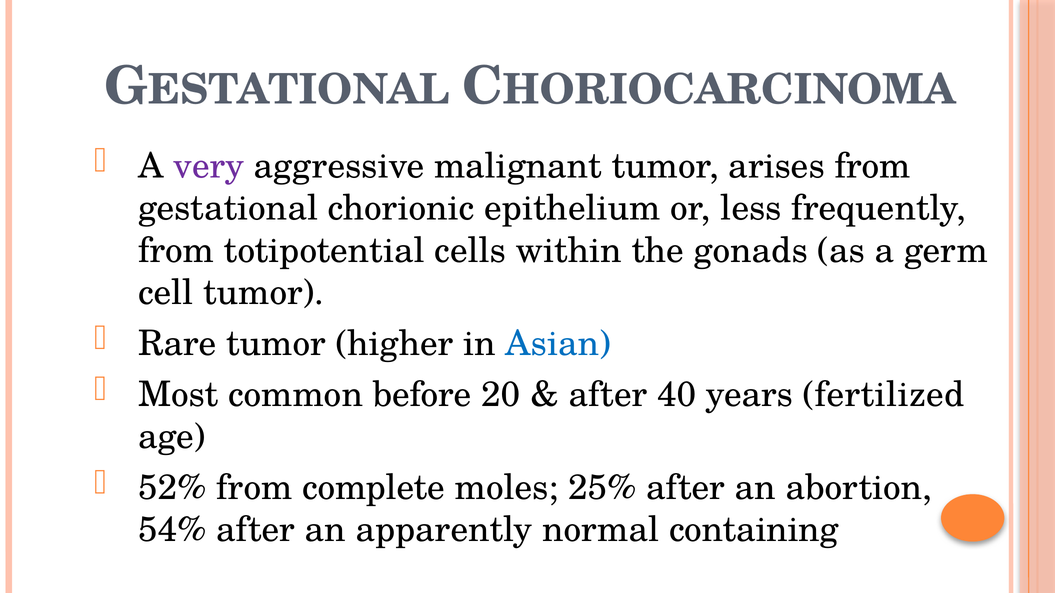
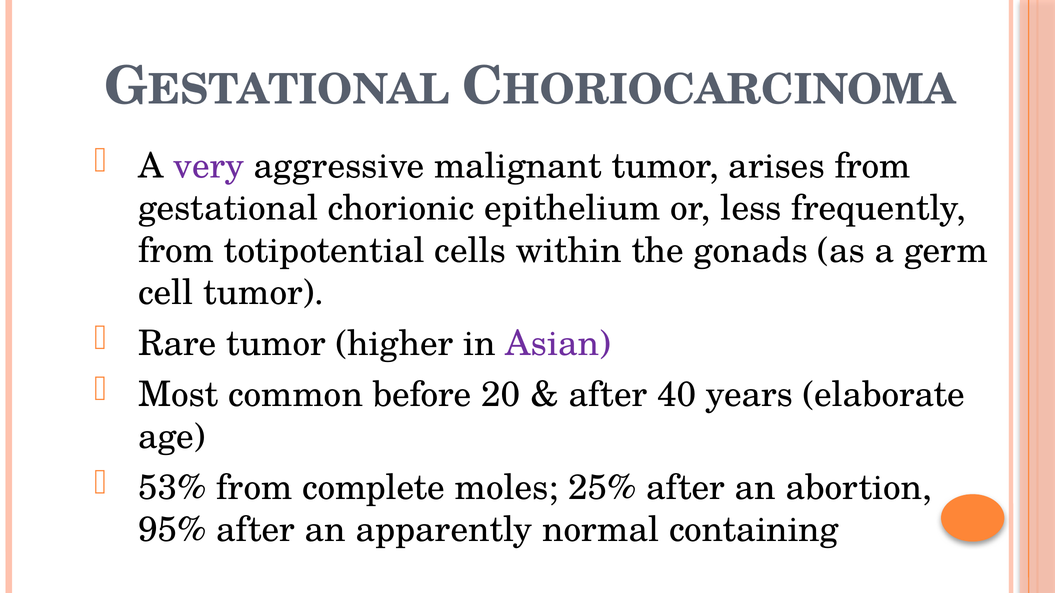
Asian colour: blue -> purple (558, 344)
fertilized: fertilized -> elaborate (884, 395)
52%: 52% -> 53% (172, 488)
54%: 54% -> 95% (172, 530)
